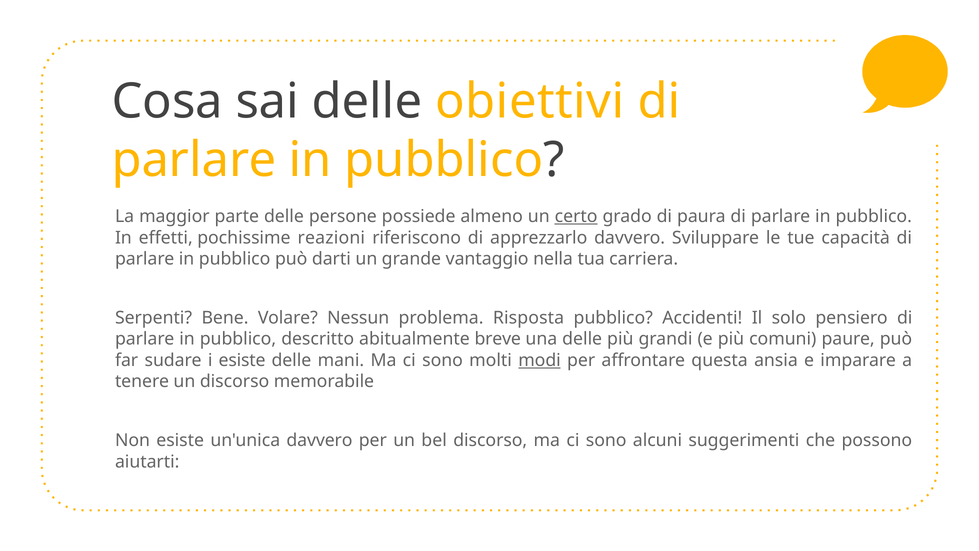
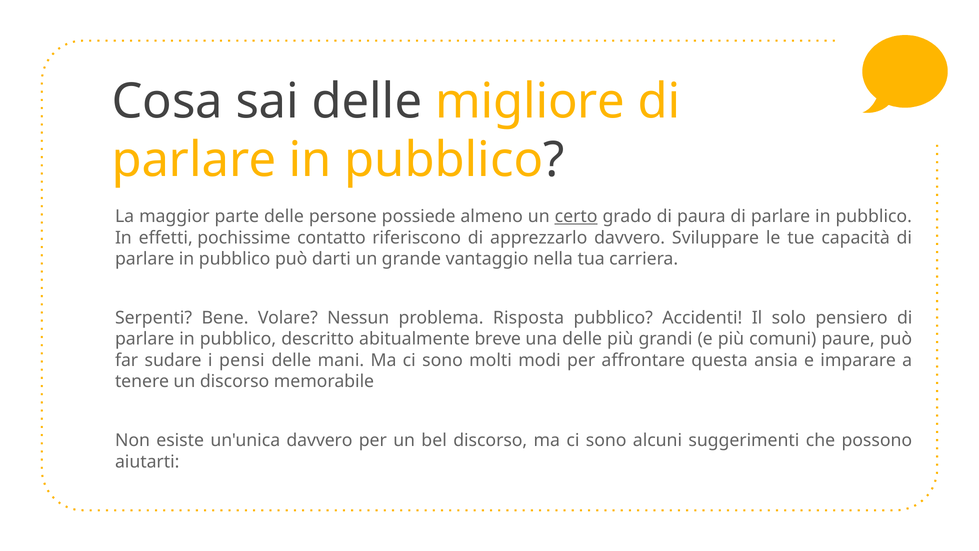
obiettivi: obiettivi -> migliore (530, 101)
reazioni: reazioni -> contatto (331, 238)
i esiste: esiste -> pensi (242, 360)
modi underline: present -> none (540, 360)
